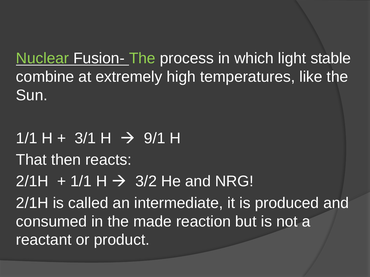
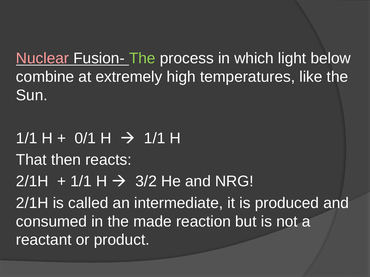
Nuclear colour: light green -> pink (43, 58)
stable: stable -> below (331, 58)
3/1: 3/1 -> 0/1 (85, 139)
9/1: 9/1 -> 1/1 (155, 139)
